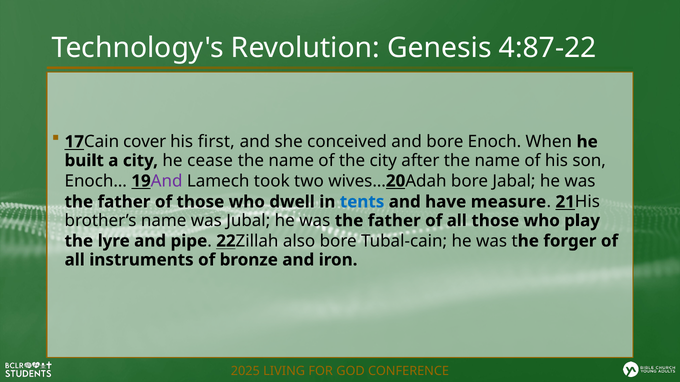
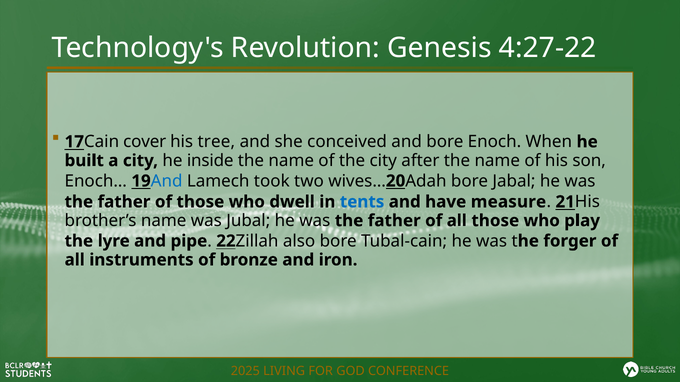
4:87-22: 4:87-22 -> 4:27-22 (548, 48)
first: first -> tree (216, 142)
cease: cease -> inside (210, 161)
And colour: purple -> blue (167, 181)
